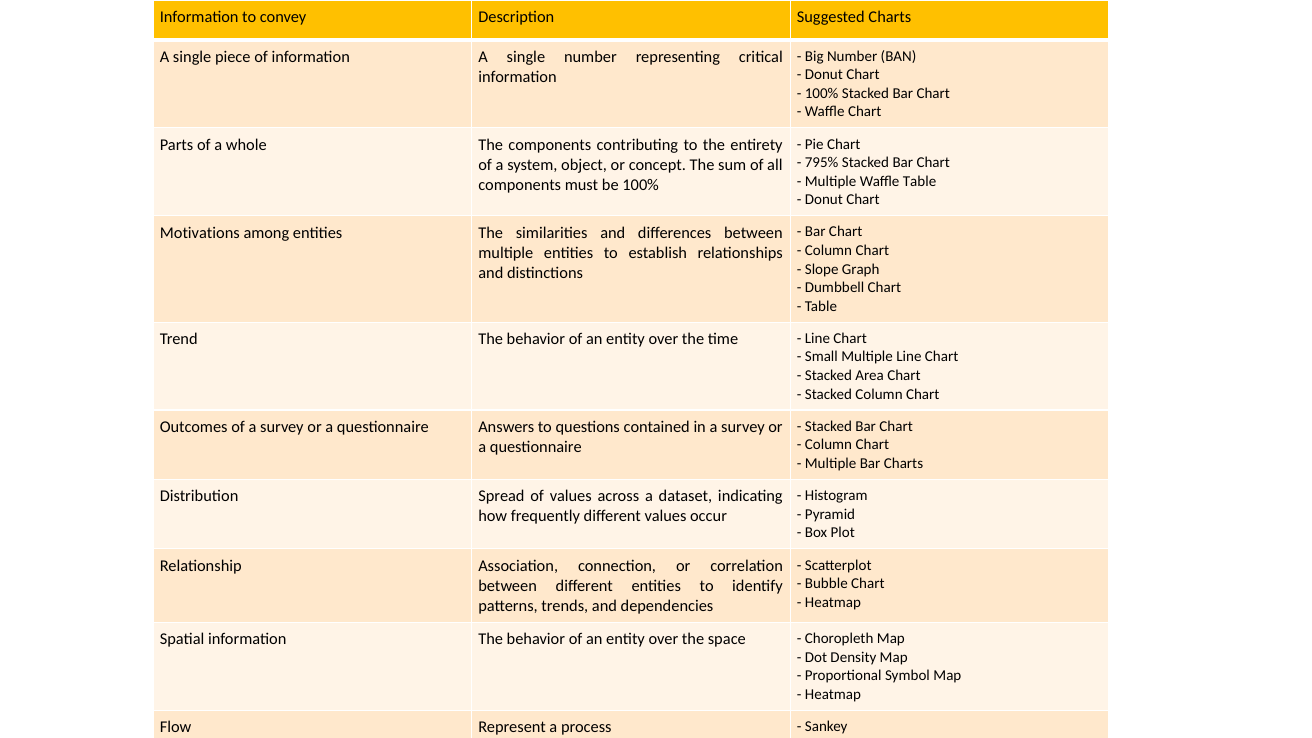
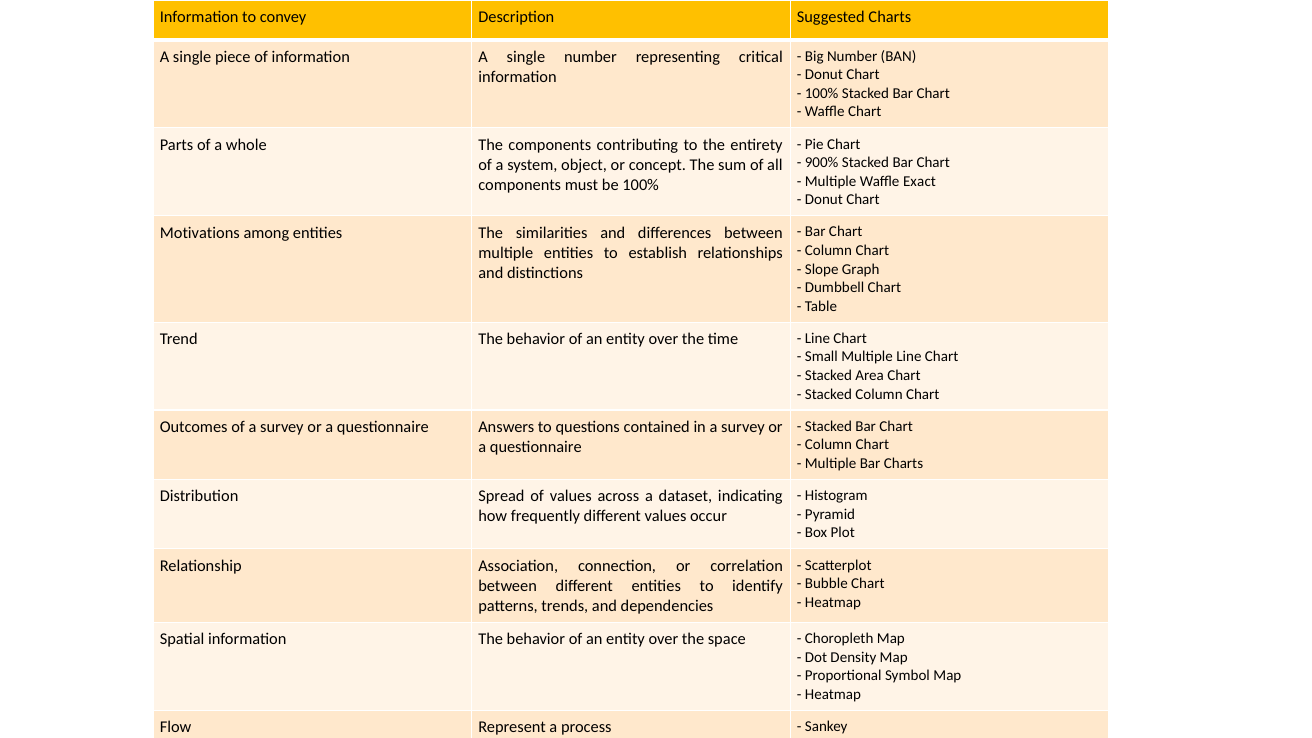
795%: 795% -> 900% (822, 163)
Waffle Table: Table -> Exact (920, 181)
